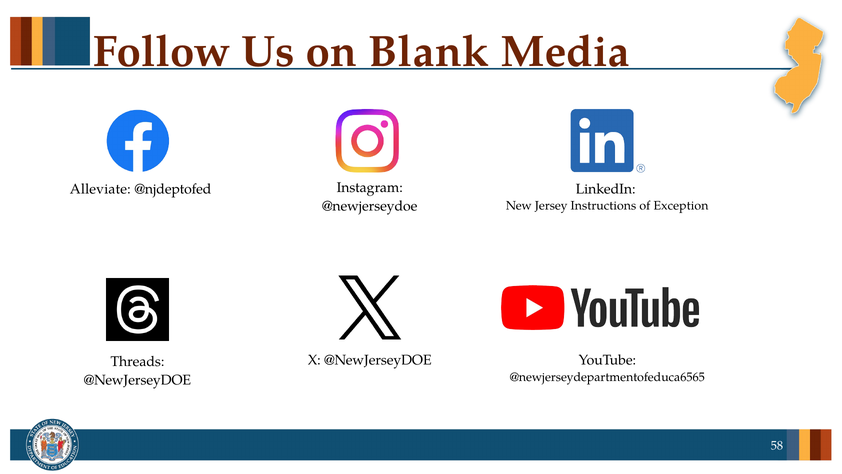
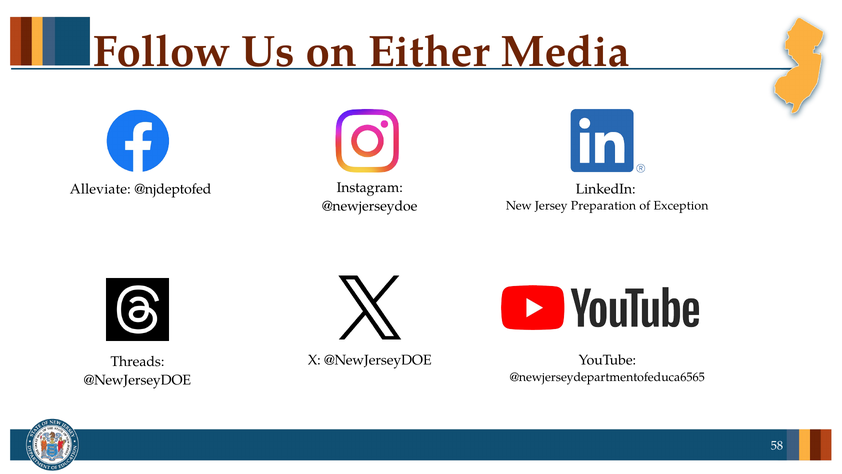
Blank: Blank -> Either (429, 52)
Instructions: Instructions -> Preparation (603, 206)
